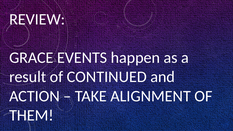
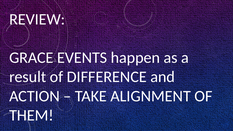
CONTINUED: CONTINUED -> DIFFERENCE (107, 77)
